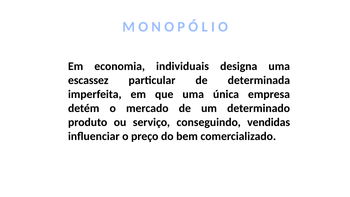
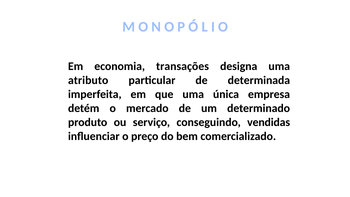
individuais: individuais -> transações (183, 66)
escassez: escassez -> atributo (88, 80)
